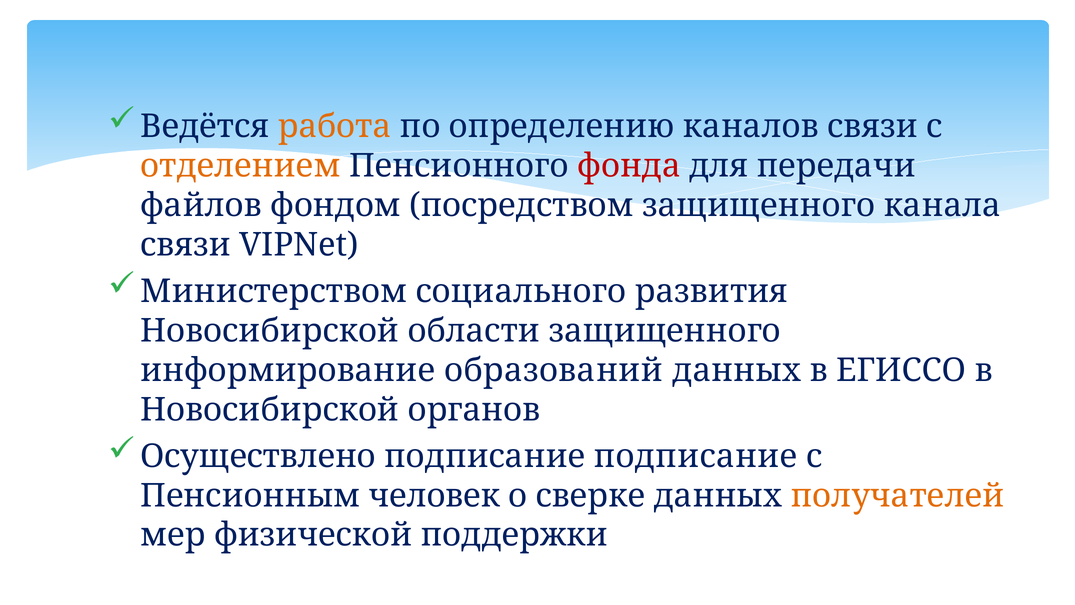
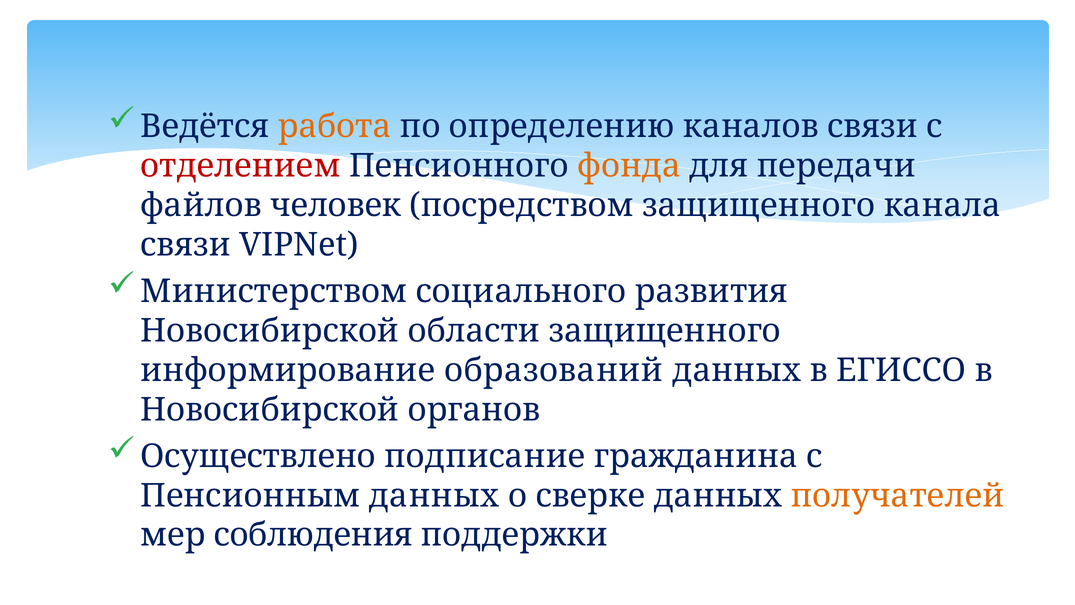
отделением colour: orange -> red (240, 166)
фонда colour: red -> orange (629, 166)
фондом: фондом -> человек (336, 205)
подписание подписание: подписание -> гражданина (696, 456)
Пенсионным человек: человек -> данных (434, 495)
физической: физической -> соблюдения (313, 535)
